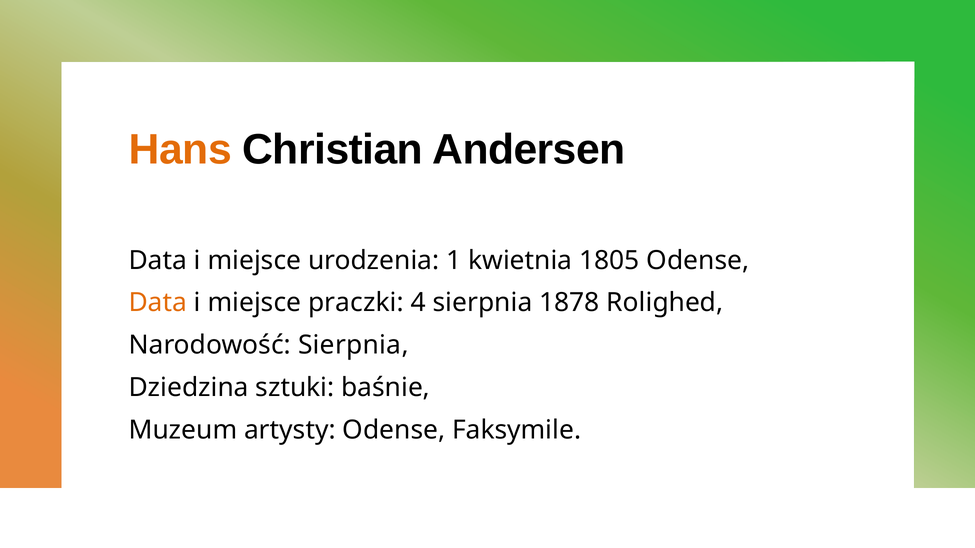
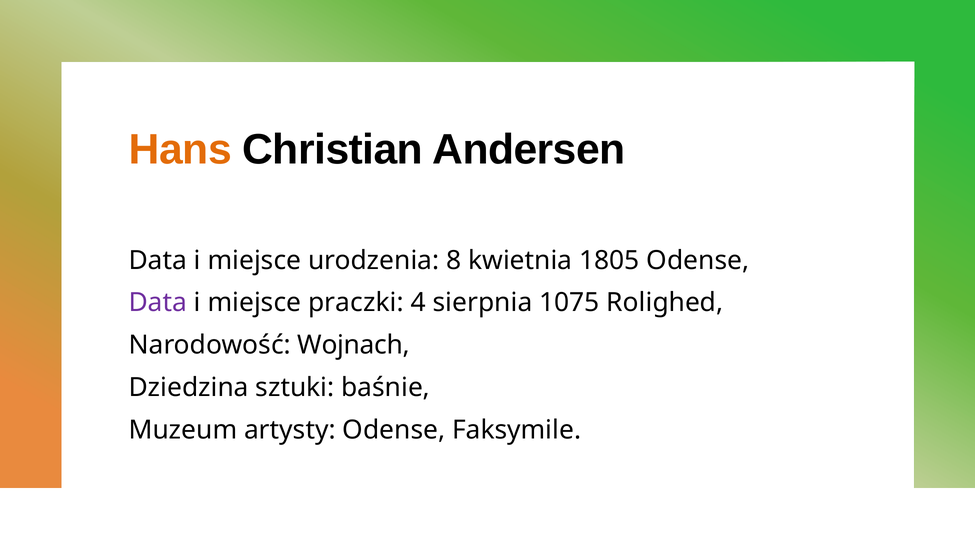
1: 1 -> 8 (454, 261)
Data colour: orange -> purple (158, 303)
1878: 1878 -> 1075 (569, 303)
Narodowość Sierpnia: Sierpnia -> Wojnach (354, 345)
